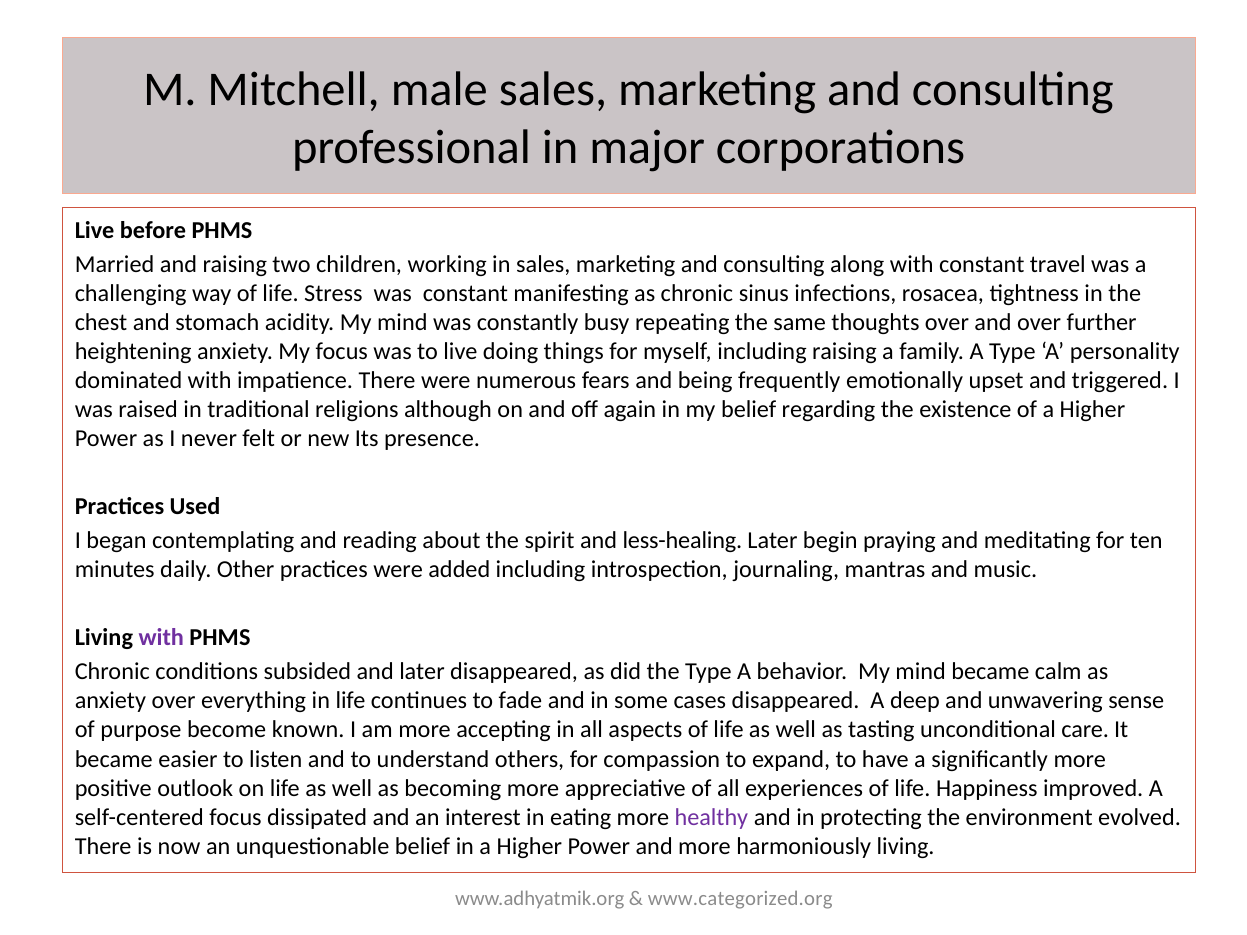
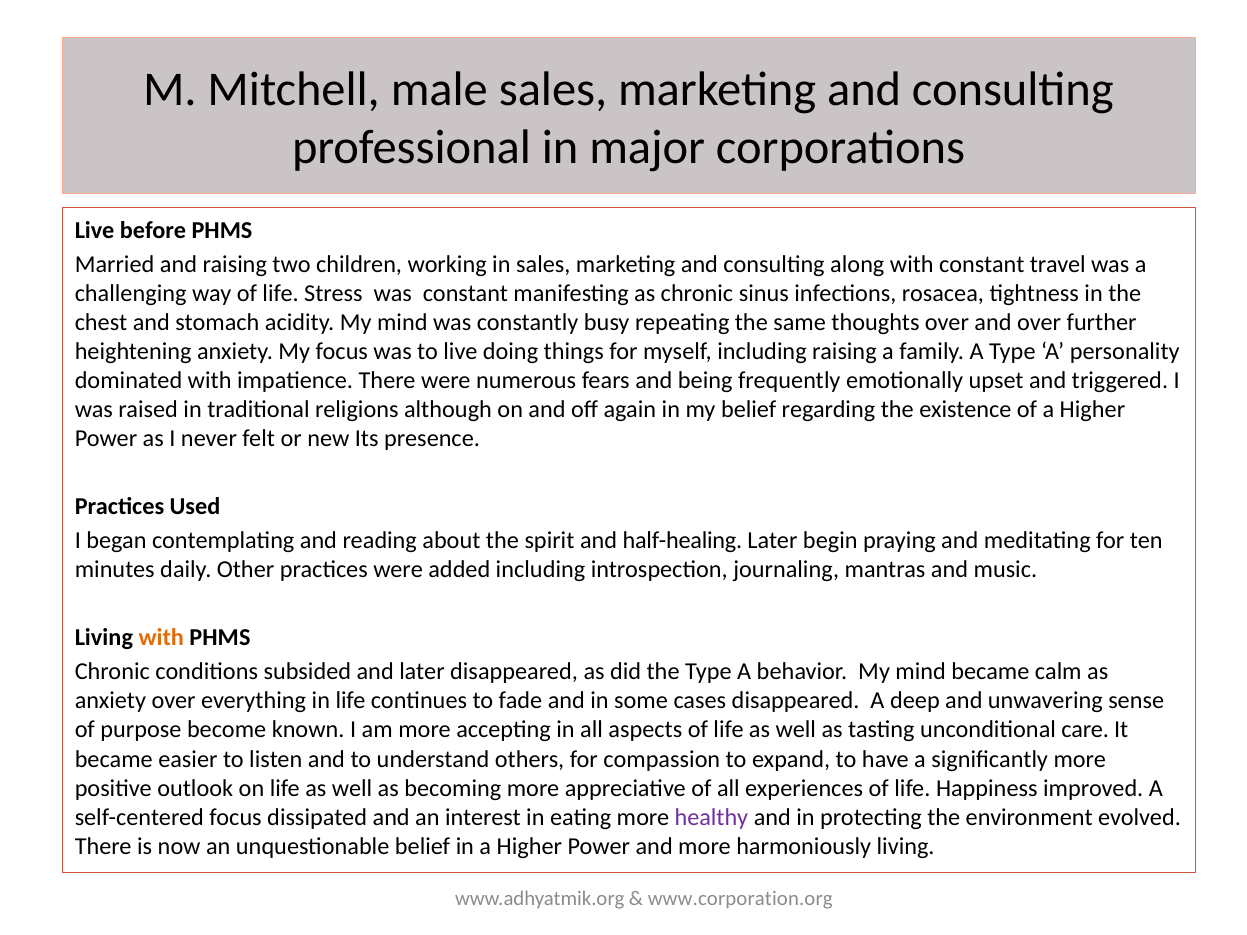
less-healing: less-healing -> half-healing (682, 541)
with colour: purple -> orange (161, 638)
www.categorized.org: www.categorized.org -> www.corporation.org (740, 899)
